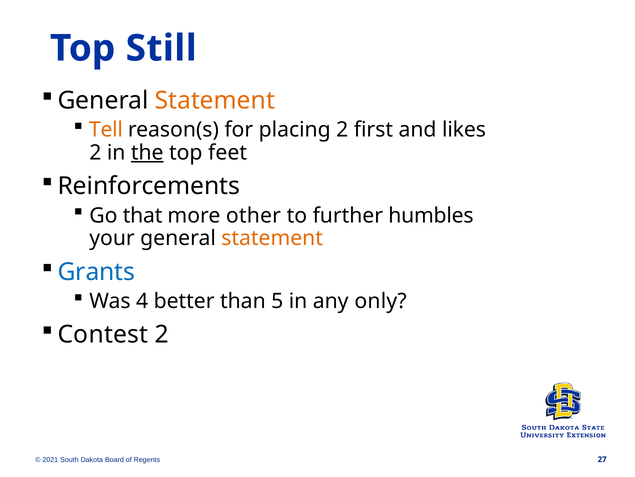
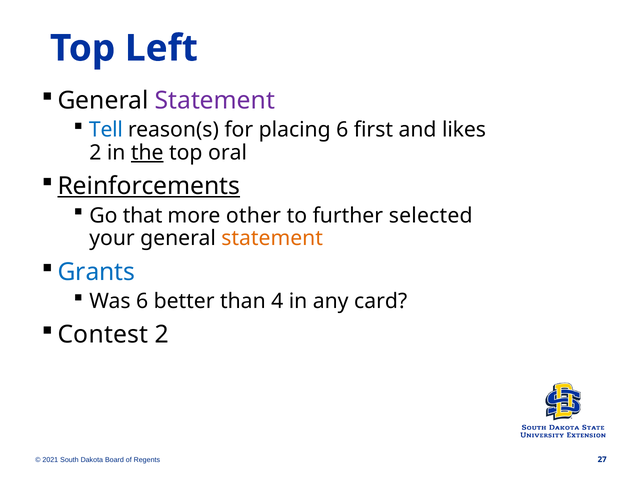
Still: Still -> Left (161, 48)
Statement colour: orange -> purple (215, 100)
Tell colour: orange -> blue (106, 130)
placing 2: 2 -> 6 (342, 130)
feet: feet -> oral (228, 152)
Reinforcements underline: none -> present (149, 186)
humbles: humbles -> selected (431, 215)
Was 4: 4 -> 6 (142, 301)
5: 5 -> 4 (277, 301)
only: only -> card (381, 301)
